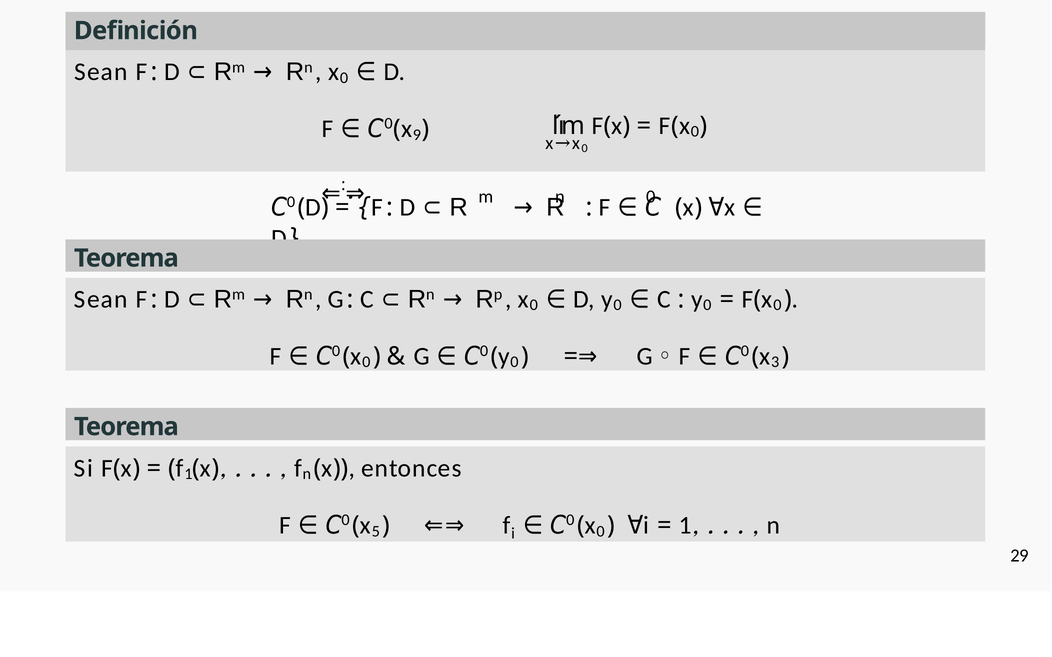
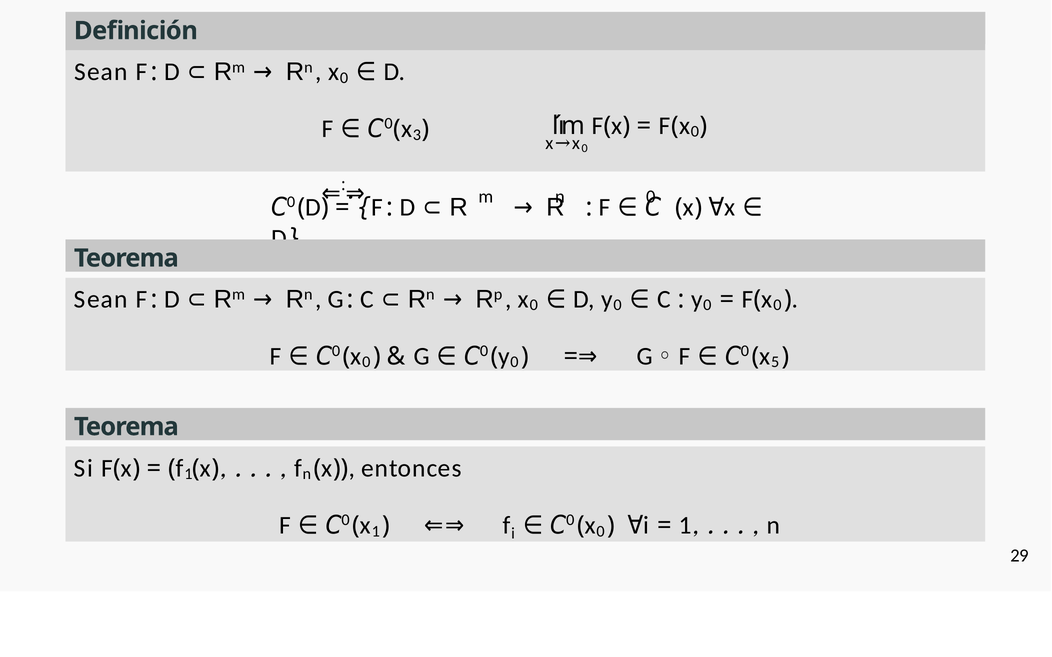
9: 9 -> 3 (417, 135)
3: 3 -> 5 (775, 362)
x 5: 5 -> 1 (376, 531)
